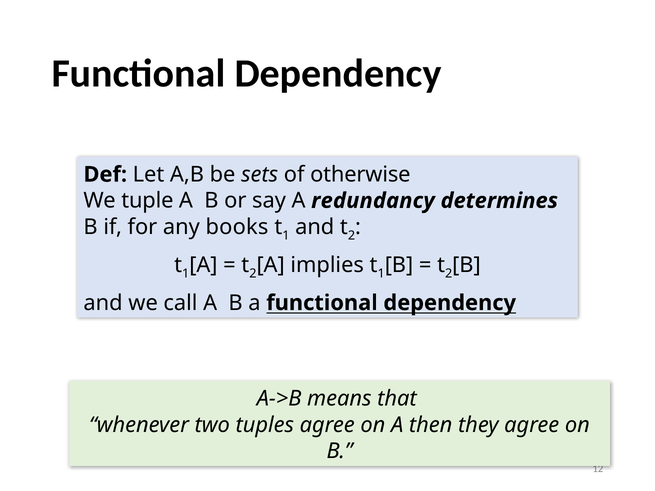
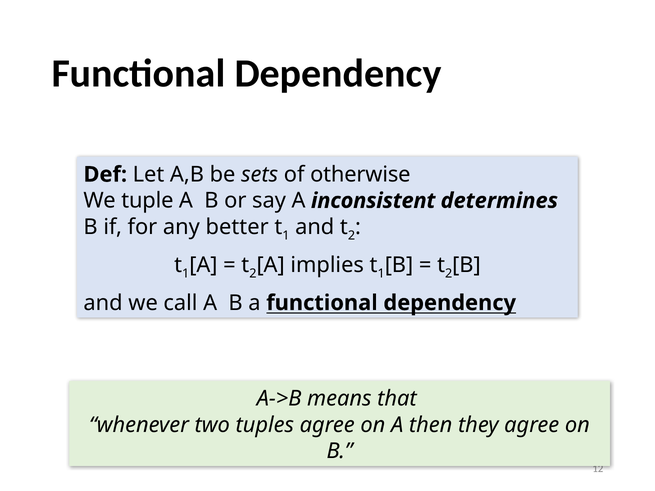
redundancy: redundancy -> inconsistent (373, 201)
books: books -> better (237, 227)
